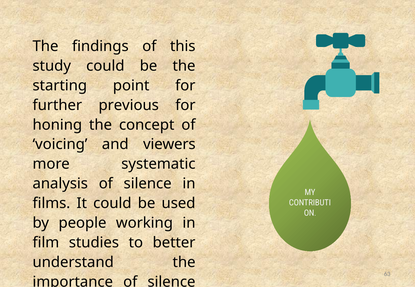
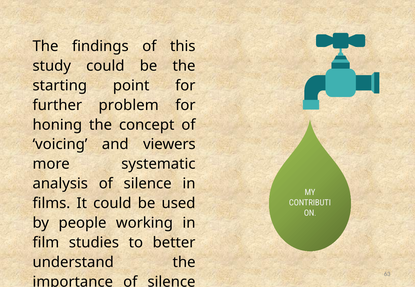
previous: previous -> problem (129, 105)
